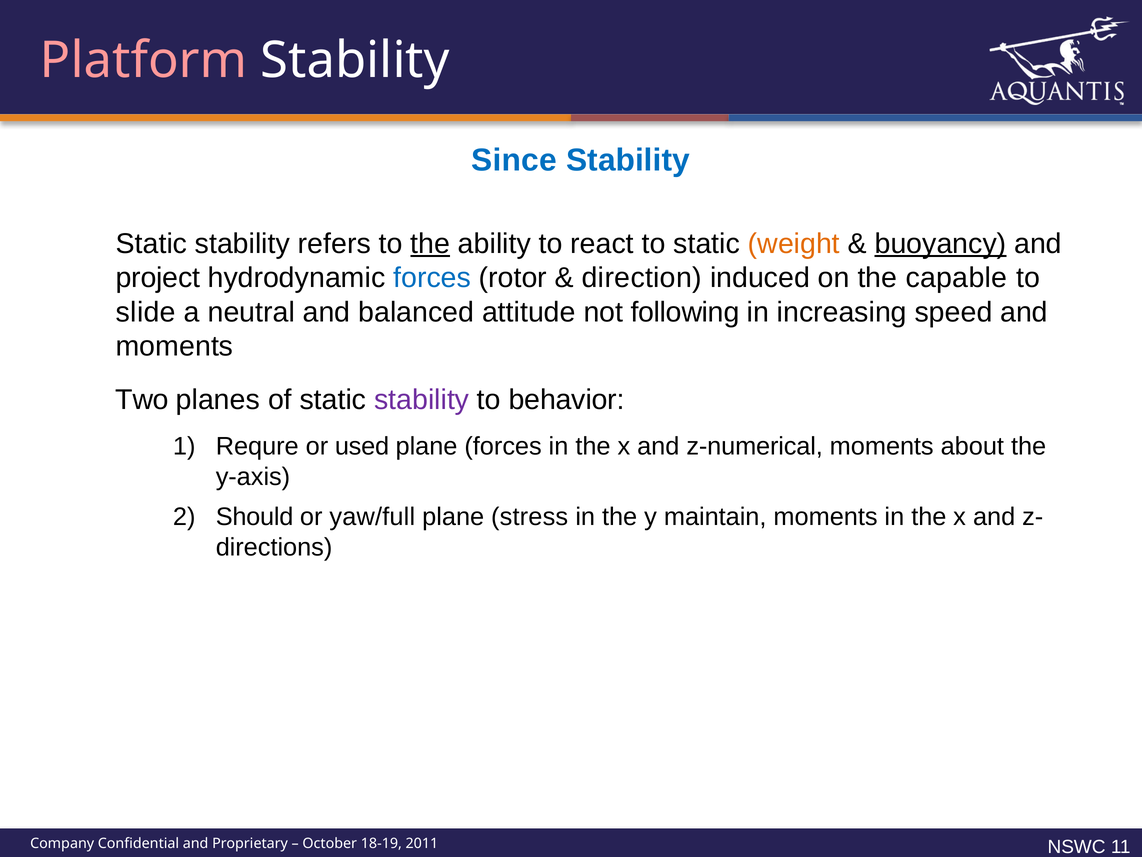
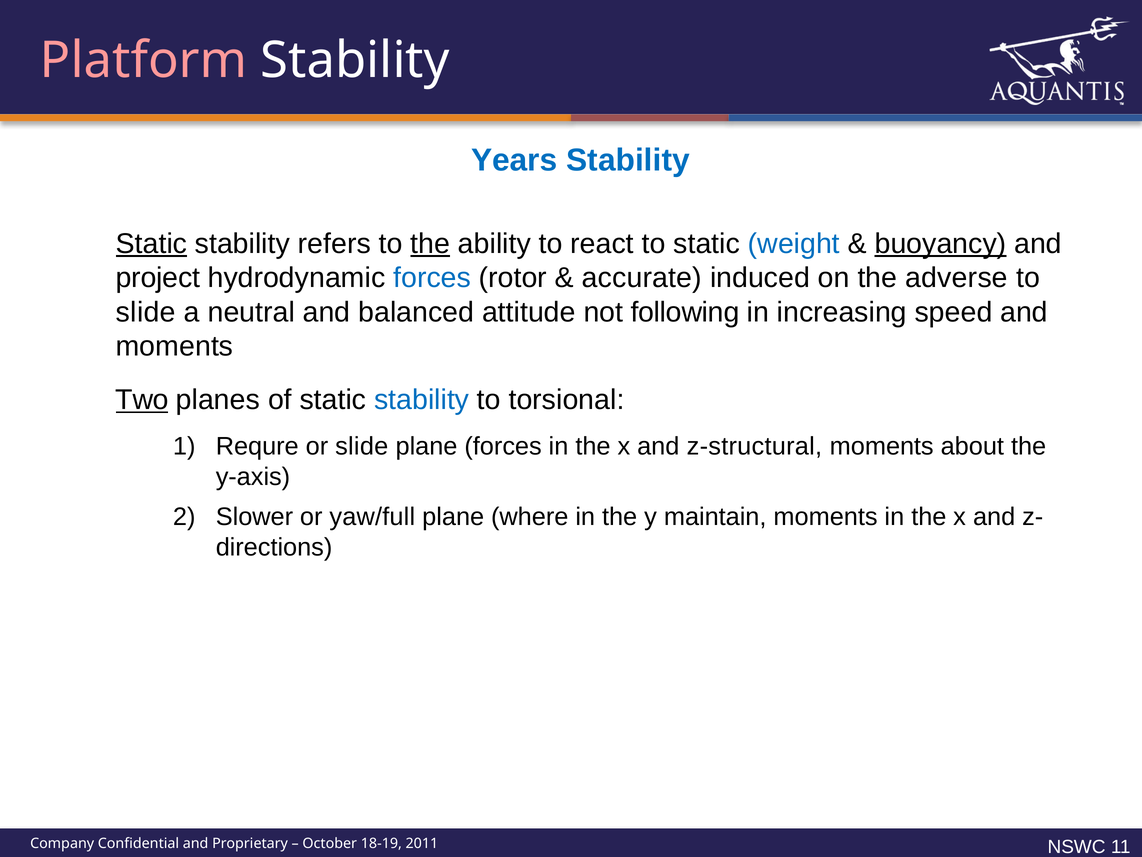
Since: Since -> Years (514, 160)
Static underline: none -> present (152, 244)
weight colour: orange -> blue (794, 244)
direction: direction -> accurate (642, 278)
capable: capable -> adverse (956, 278)
Two underline: none -> present (142, 400)
stability colour: purple -> blue (422, 400)
behavior: behavior -> torsional (567, 400)
or used: used -> slide (362, 446)
z-numerical: z-numerical -> z-structural (754, 446)
Should: Should -> Slower (254, 517)
stress: stress -> where (530, 517)
